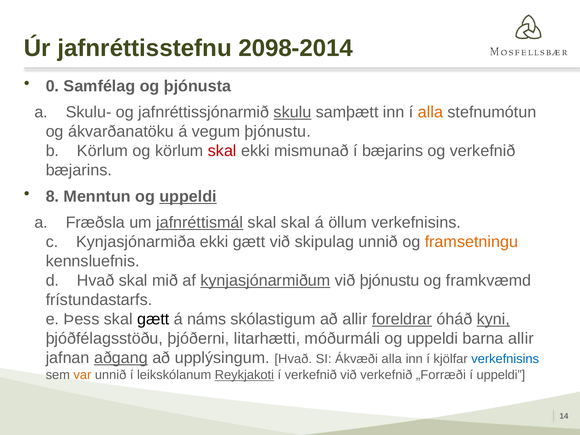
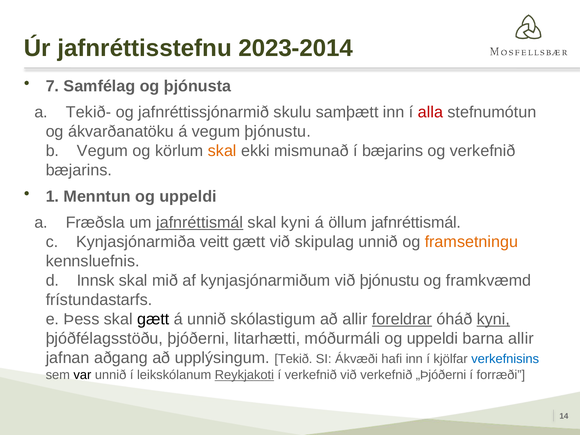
2098-2014: 2098-2014 -> 2023-2014 (296, 48)
0: 0 -> 7 (52, 86)
Skulu-: Skulu- -> Tekið- (88, 112)
skulu underline: present -> none (292, 112)
alla colour: orange -> red (430, 112)
b Körlum: Körlum -> Vegum (103, 151)
skal colour: red -> orange (222, 151)
8: 8 -> 1 (52, 196)
uppeldi underline: present -> none (188, 196)
skal skal: skal -> kyni (296, 223)
öllum verkefnisins: verkefnisins -> jafnréttismál (416, 223)
Kynjasjónarmiða ekki: ekki -> veitt (214, 242)
d Hvað: Hvað -> Innsk (96, 281)
kynjasjónarmiðum underline: present -> none (265, 281)
á náms: náms -> unnið (207, 319)
aðgang underline: present -> none (121, 358)
upplýsingum Hvað: Hvað -> Tekið (293, 359)
Ákvæði alla: alla -> hafi (392, 359)
var colour: orange -> black (82, 375)
„Forræði: „Forræði -> „Þjóðerni (441, 375)
í uppeldi: uppeldi -> forræði (501, 375)
